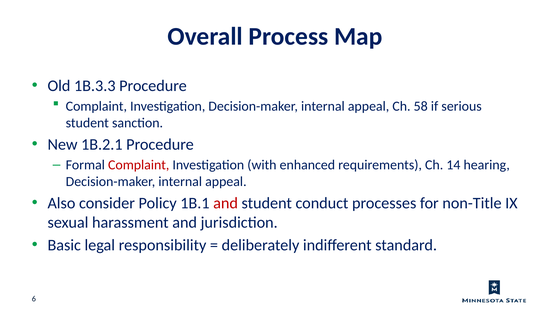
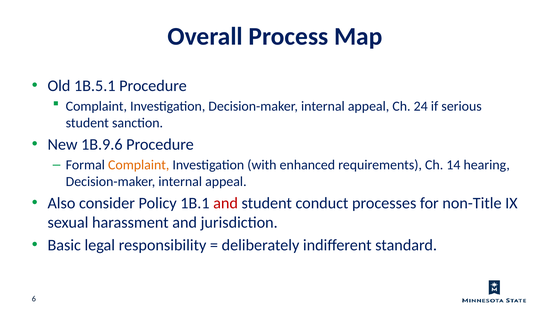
1B.3.3: 1B.3.3 -> 1B.5.1 (95, 86)
58: 58 -> 24 (421, 106)
1B.2.1: 1B.2.1 -> 1B.9.6 (102, 144)
Complaint colour: red -> orange (139, 165)
